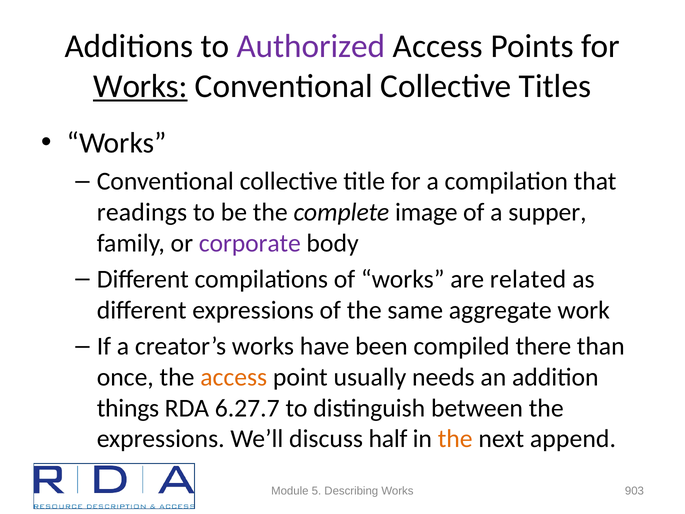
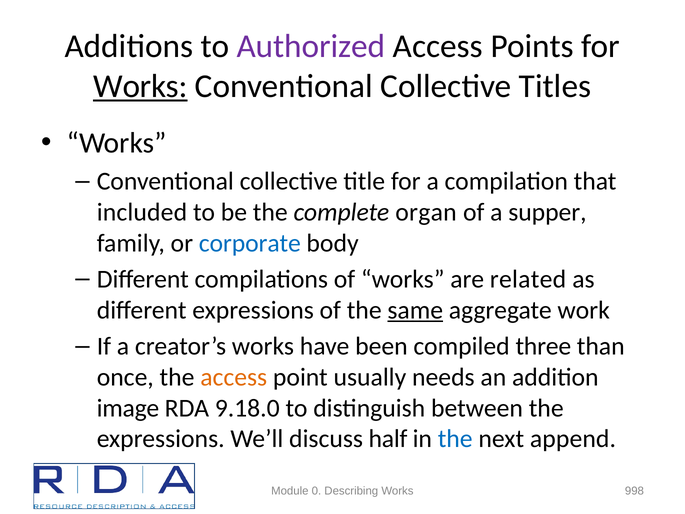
readings: readings -> included (142, 212)
image: image -> organ (426, 212)
corporate colour: purple -> blue (250, 243)
same underline: none -> present (415, 310)
there: there -> three (543, 346)
things: things -> image (128, 408)
6.27.7: 6.27.7 -> 9.18.0 (247, 408)
the colour: orange -> blue (455, 439)
5: 5 -> 0 (316, 491)
903: 903 -> 998 (634, 491)
